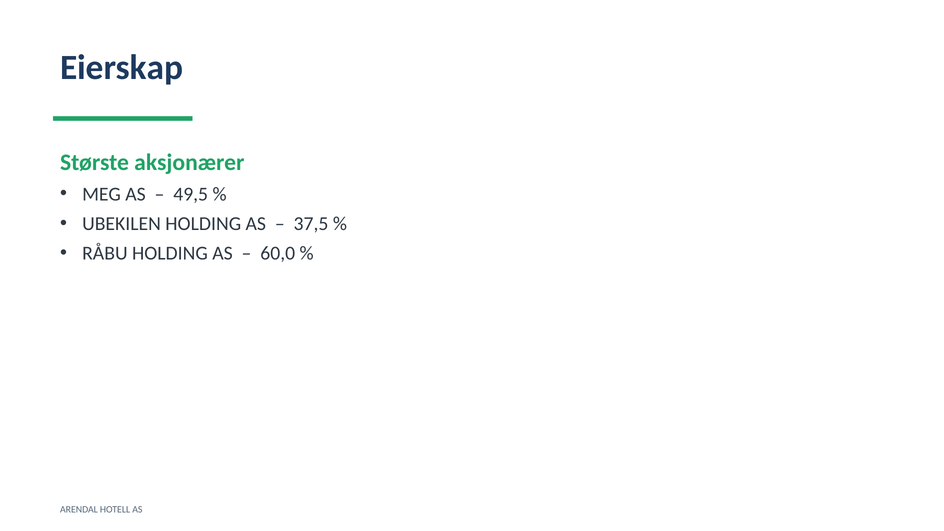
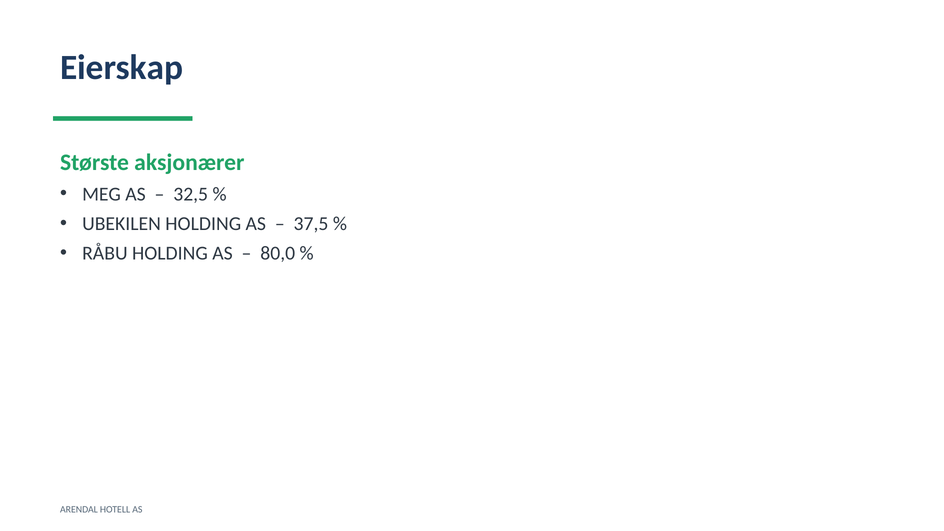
49,5: 49,5 -> 32,5 (191, 194)
60,0: 60,0 -> 80,0 (278, 253)
